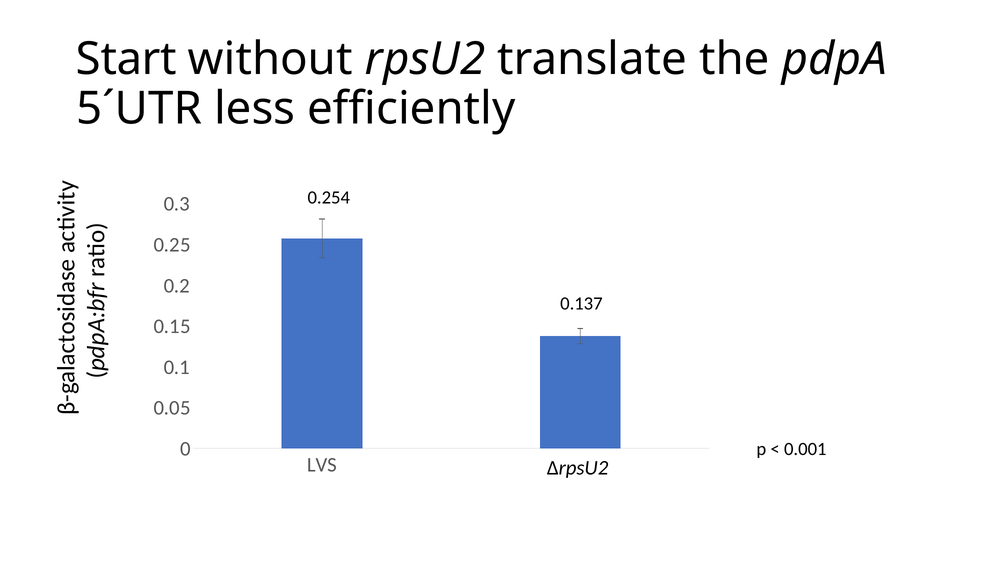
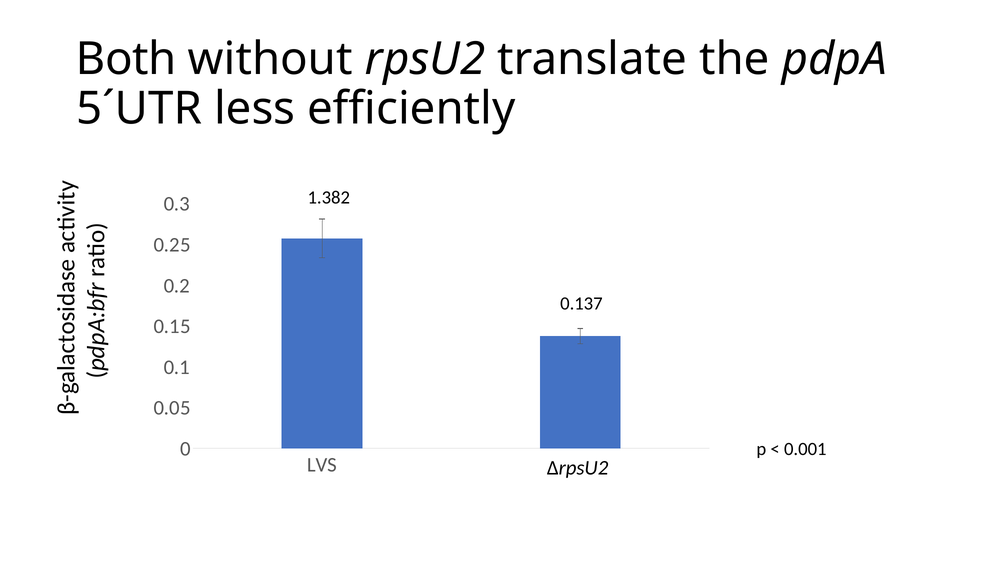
Start: Start -> Both (126, 59)
0.254: 0.254 -> 1.382 (329, 197)
